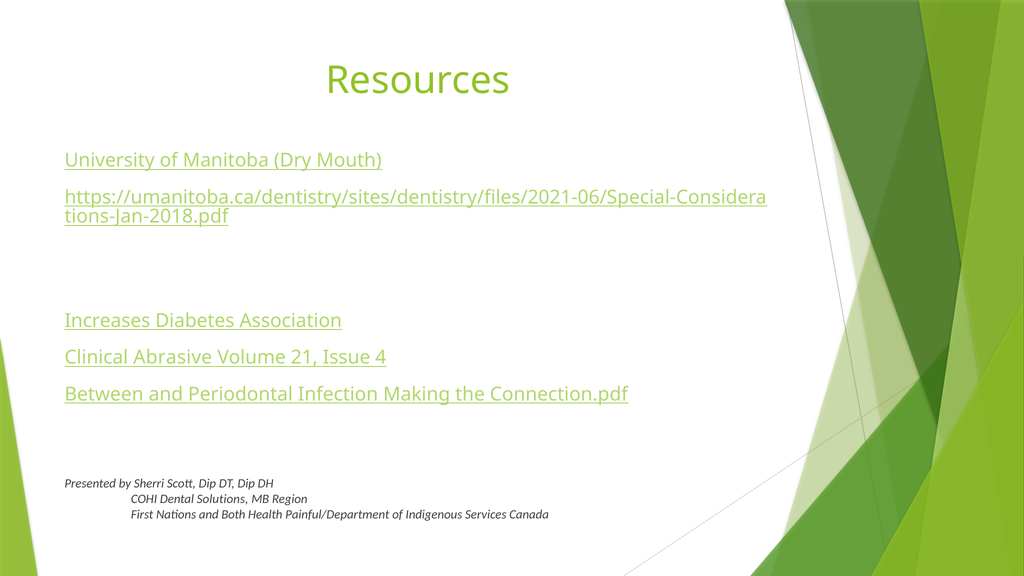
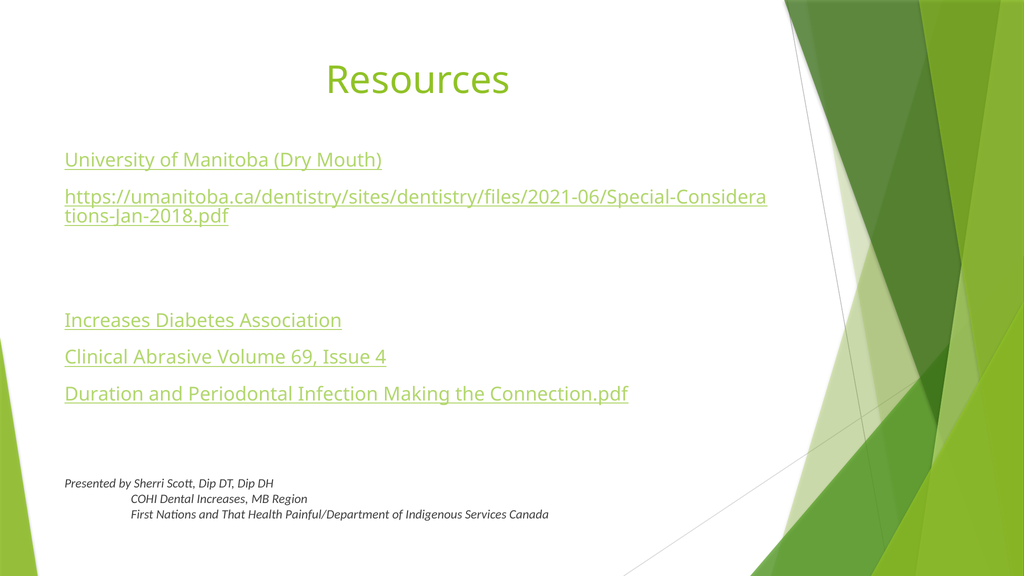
21: 21 -> 69 (304, 358)
Between: Between -> Duration (104, 394)
Dental Solutions: Solutions -> Increases (223, 499)
Both: Both -> That (233, 514)
